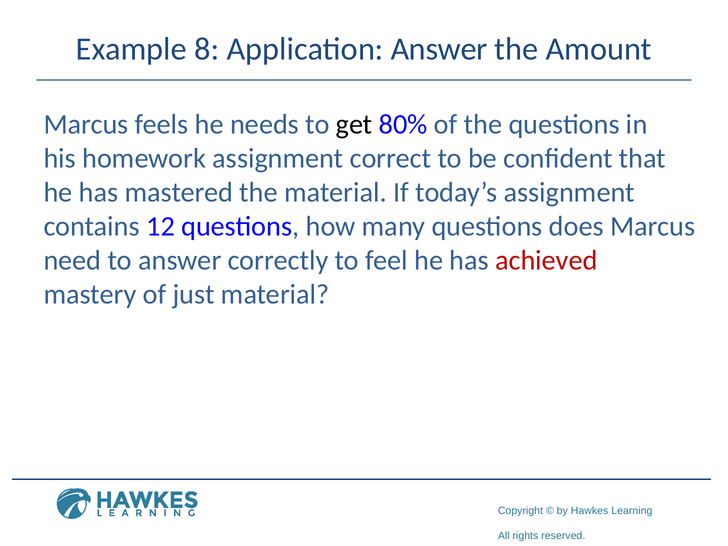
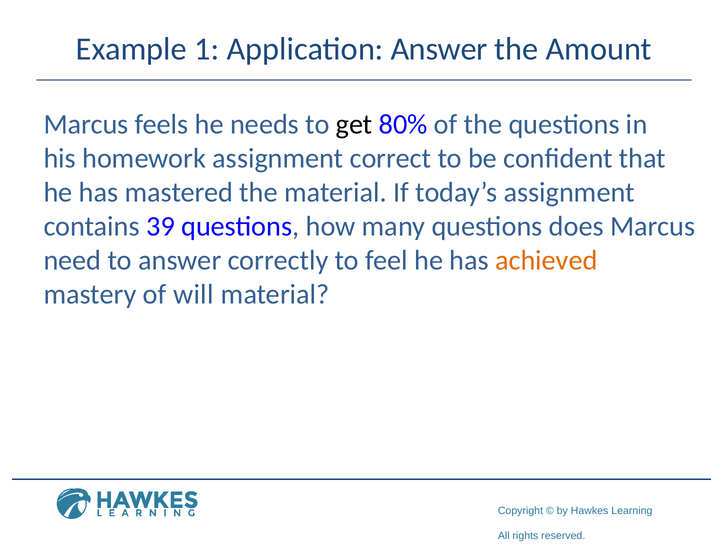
8: 8 -> 1 (207, 49)
12: 12 -> 39 (161, 226)
achieved colour: red -> orange (546, 260)
just: just -> will (193, 294)
